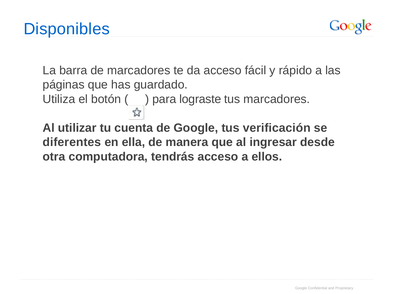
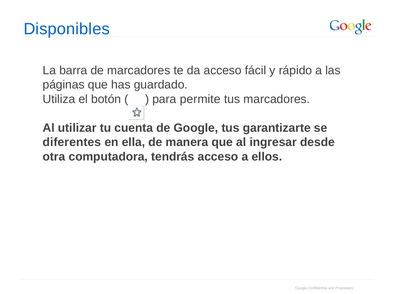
lograste: lograste -> permite (200, 99)
verificación: verificación -> garantizarte (277, 128)
